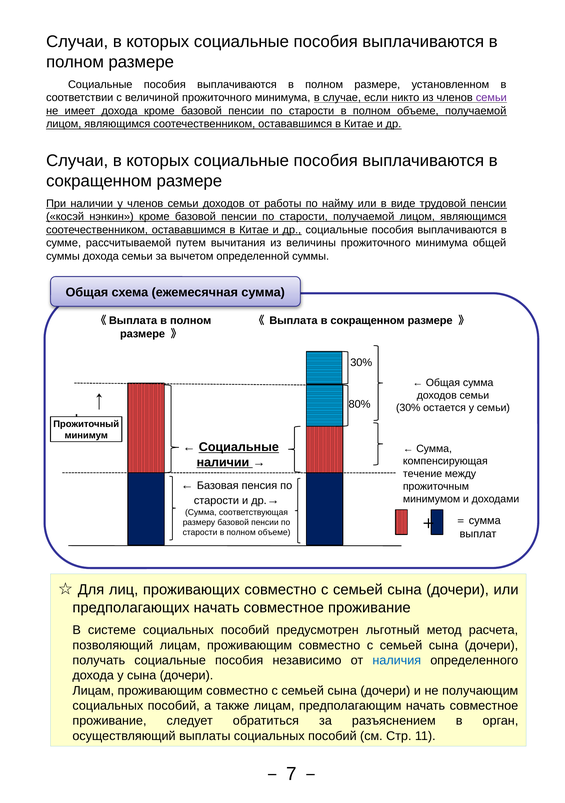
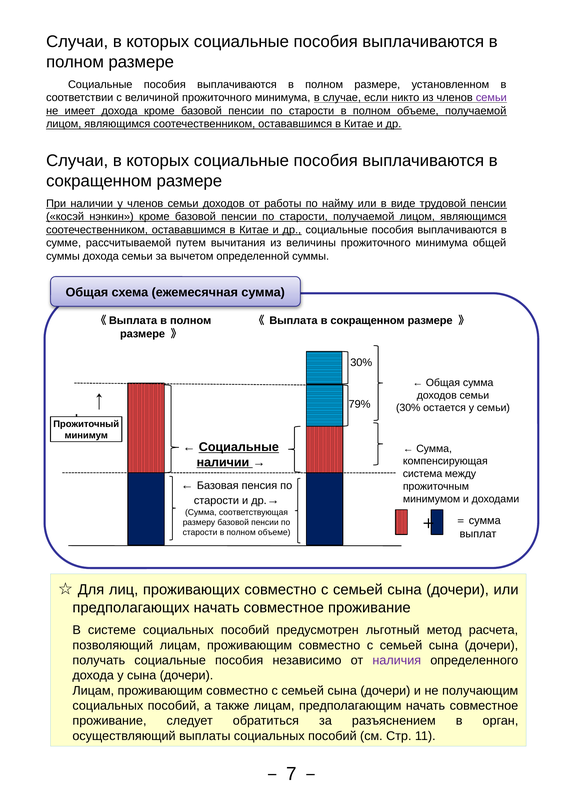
80%: 80% -> 79% (360, 404)
течение: течение -> система (423, 474)
наличия colour: blue -> purple (397, 660)
